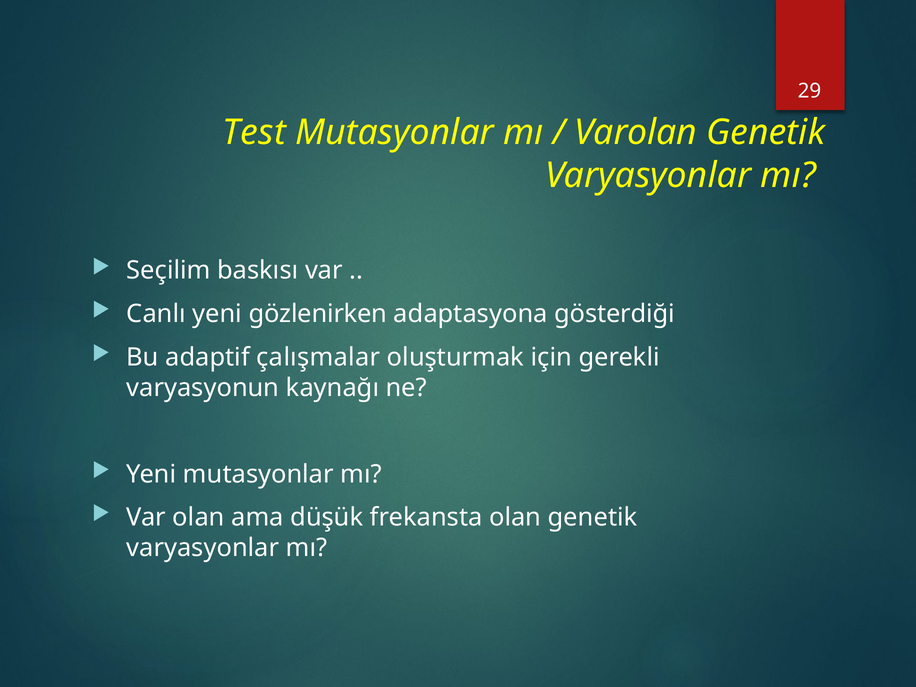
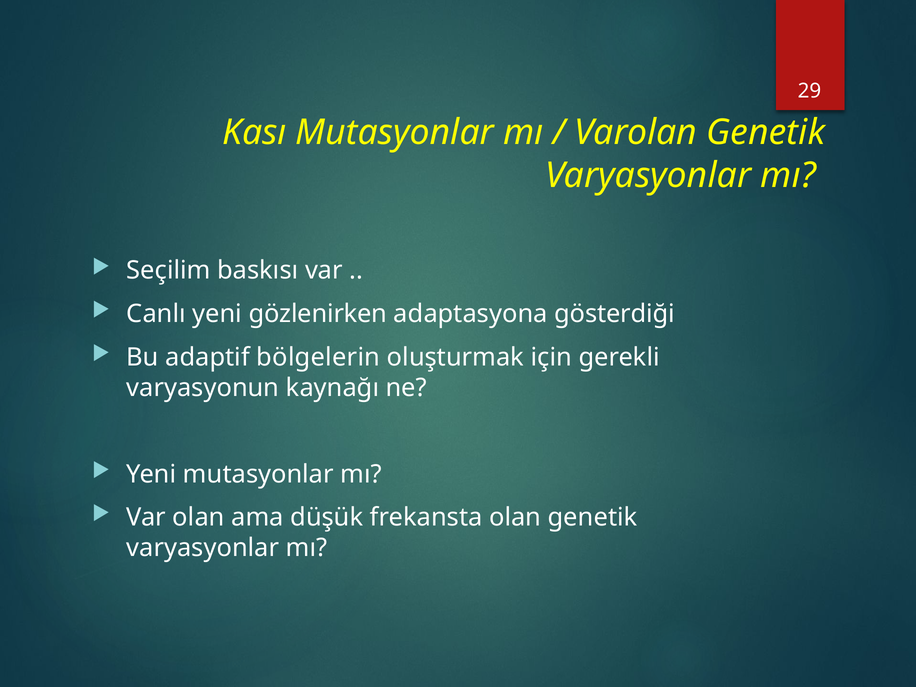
Test: Test -> Kası (254, 132)
çalışmalar: çalışmalar -> bölgelerin (318, 357)
